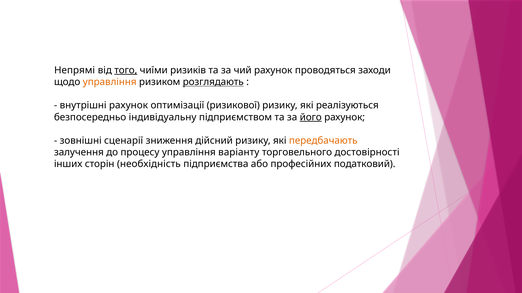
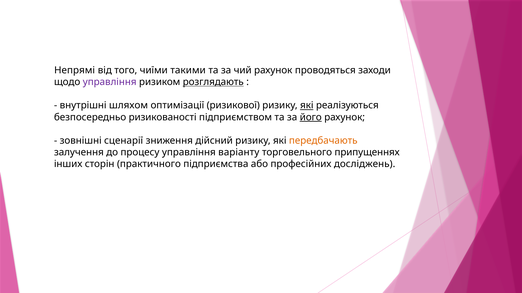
того underline: present -> none (126, 70)
ризиків: ризиків -> такими (188, 70)
управління colour: orange -> purple (110, 82)
внутрішні рахунок: рахунок -> шляхом (128, 106)
які underline: none -> present (307, 106)
індивідуальну: індивідуальну -> ризикованості (163, 117)
достовірності: достовірності -> припущеннях (367, 153)
необхідність: необхідність -> практичного (149, 164)
податковий: податковий -> досліджень (365, 164)
